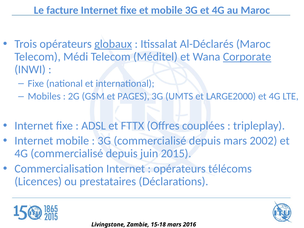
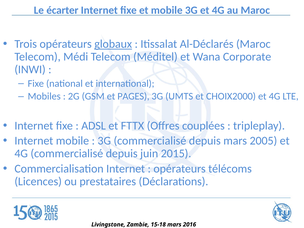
facture: facture -> écarter (62, 10)
Corporate underline: present -> none (247, 57)
LARGE2000: LARGE2000 -> CHOIX2000 (231, 96)
2002: 2002 -> 2005 (263, 141)
